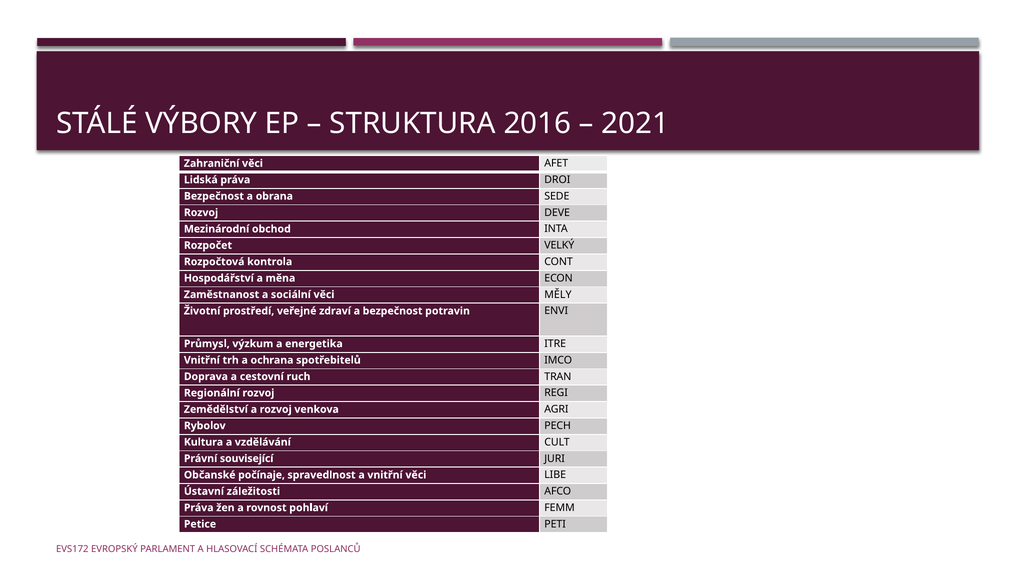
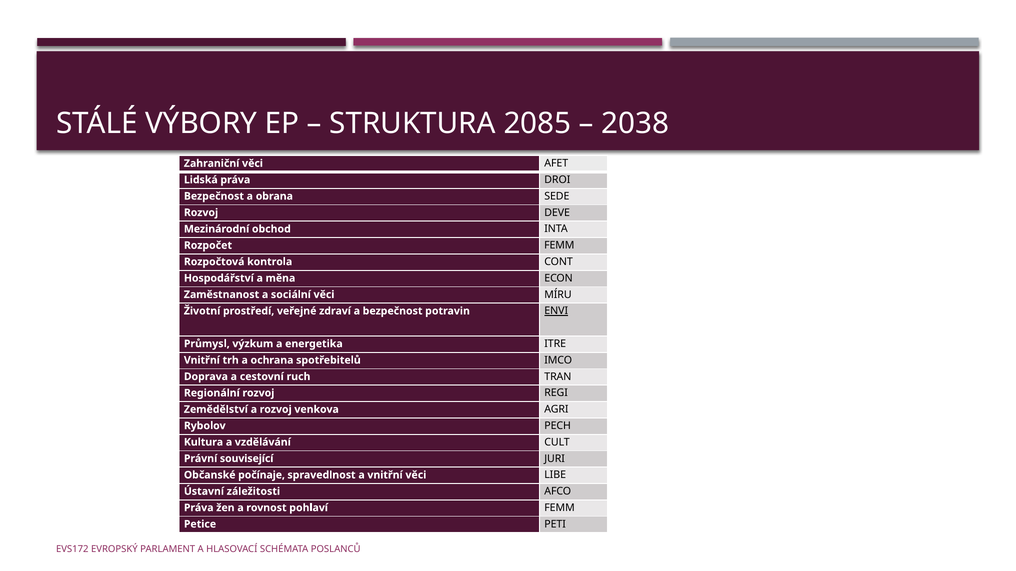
2016: 2016 -> 2085 (537, 123)
2021: 2021 -> 2038 (635, 123)
Rozpočet VELKÝ: VELKÝ -> FEMM (559, 246)
MĚLY: MĚLY -> MÍRU (558, 295)
ENVI underline: none -> present (556, 311)
